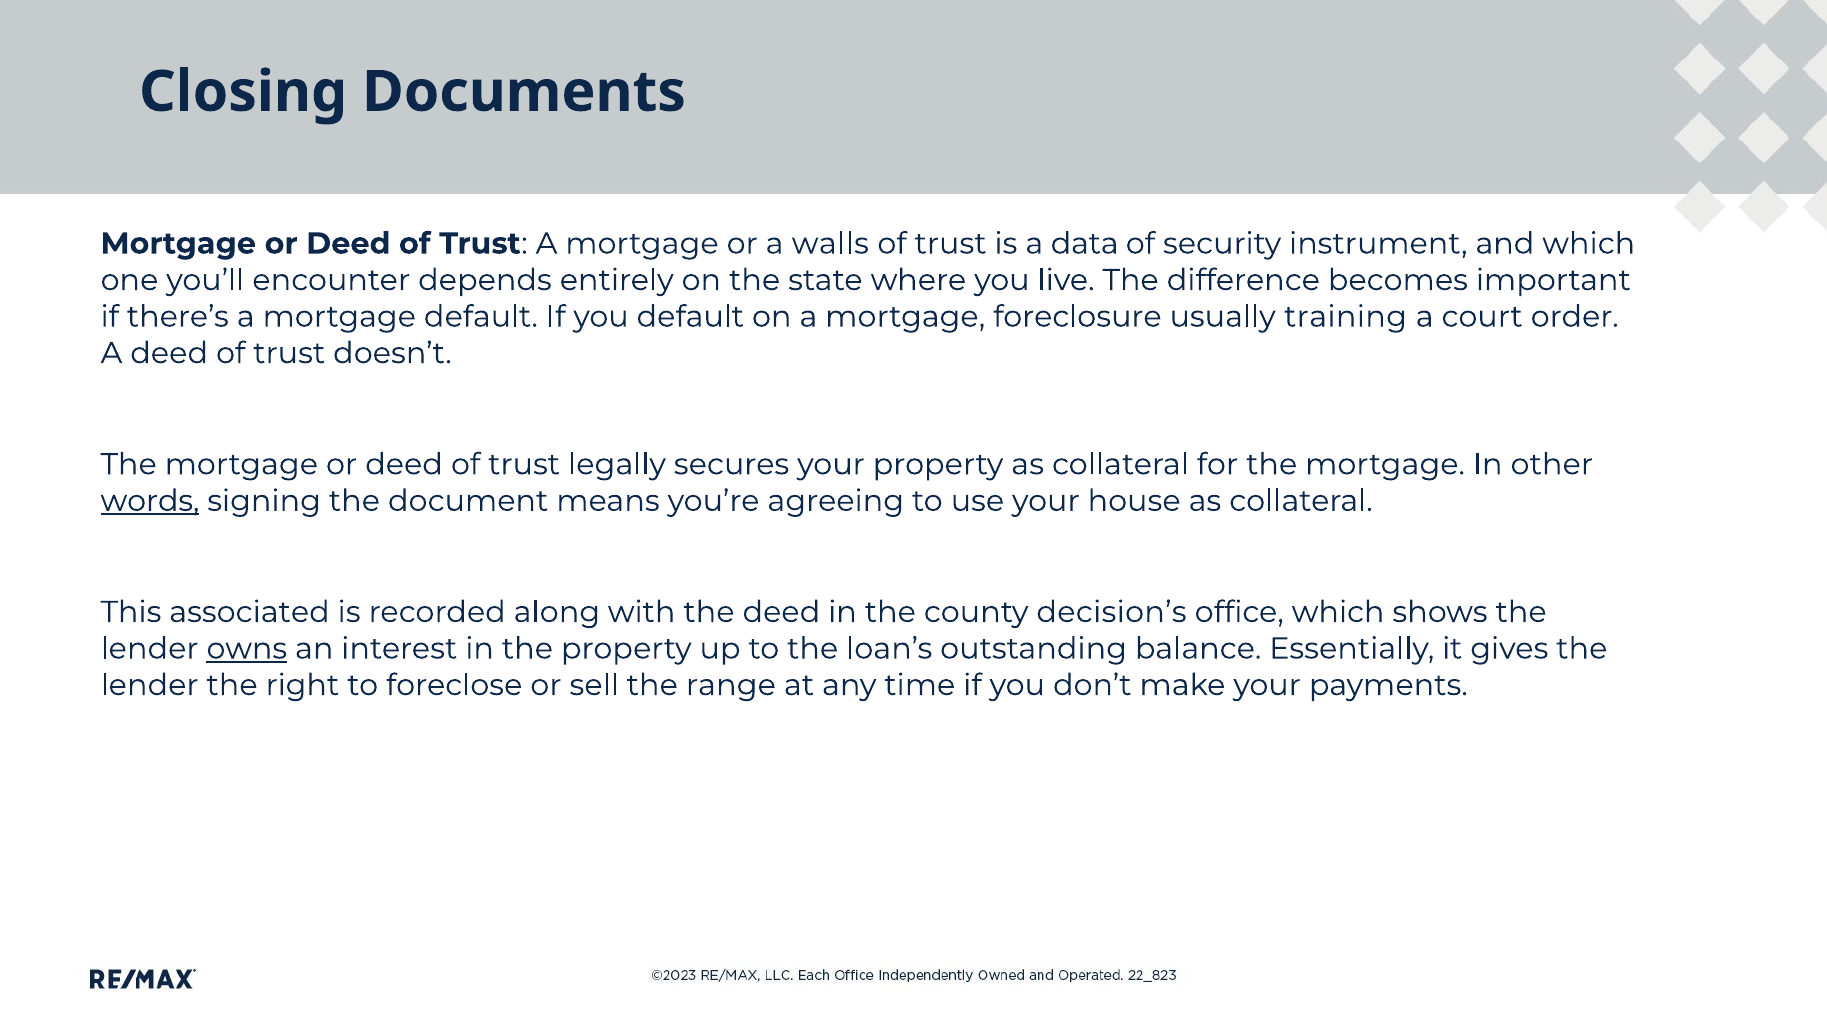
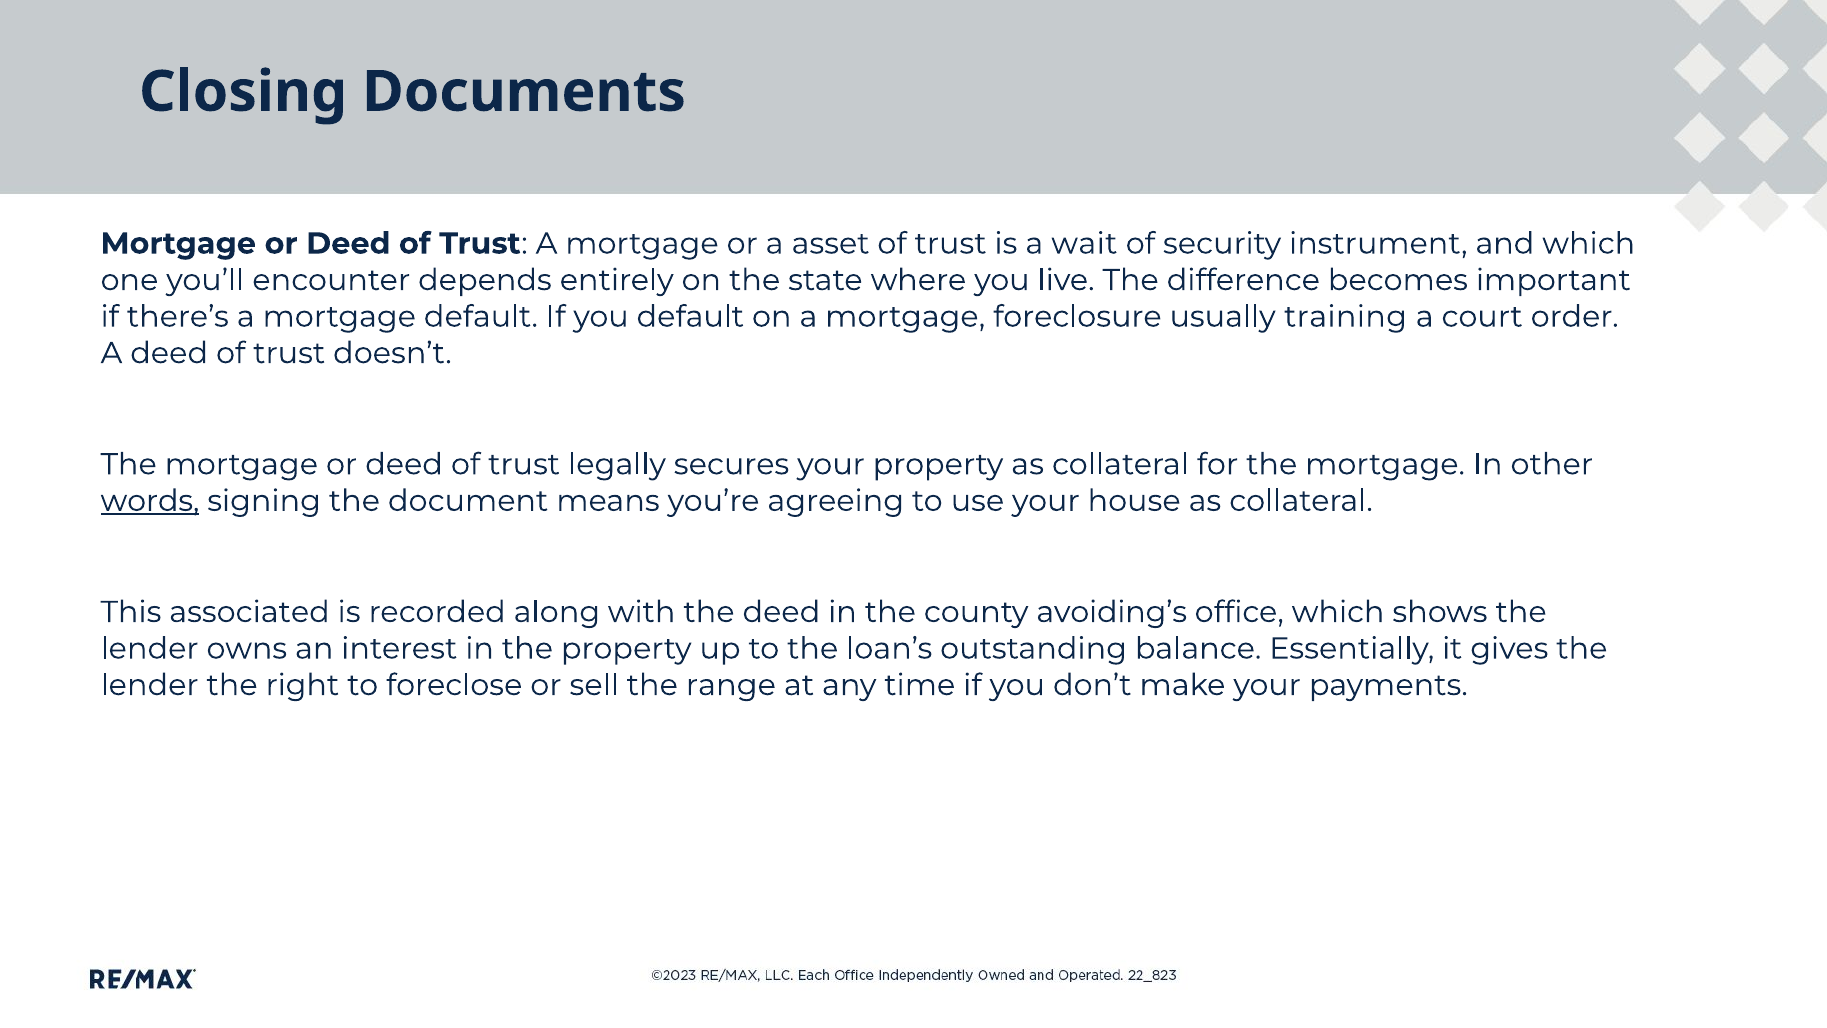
walls: walls -> asset (831, 244)
data: data -> wait (1084, 244)
decision’s: decision’s -> avoiding’s (1112, 612)
owns underline: present -> none (247, 648)
